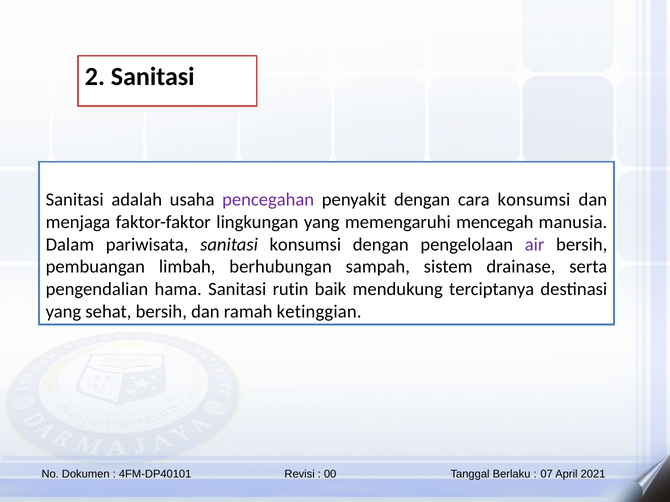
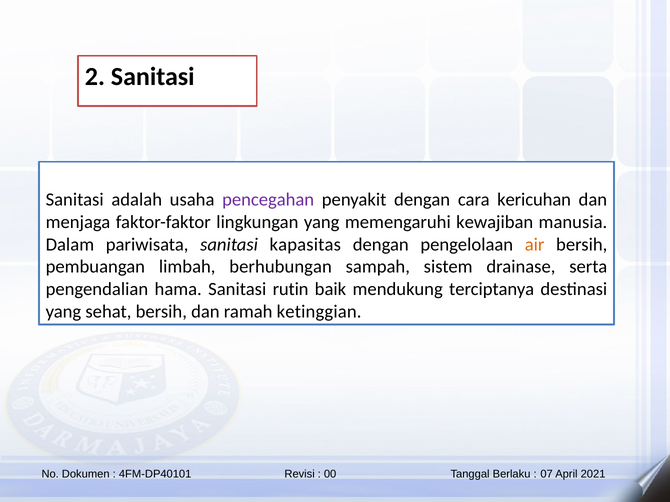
cara konsumsi: konsumsi -> kericuhan (534, 200)
mencegah: mencegah -> kewajiban (495, 222)
sanitasi konsumsi: konsumsi -> kapasitas (305, 245)
air colour: purple -> orange (535, 245)
